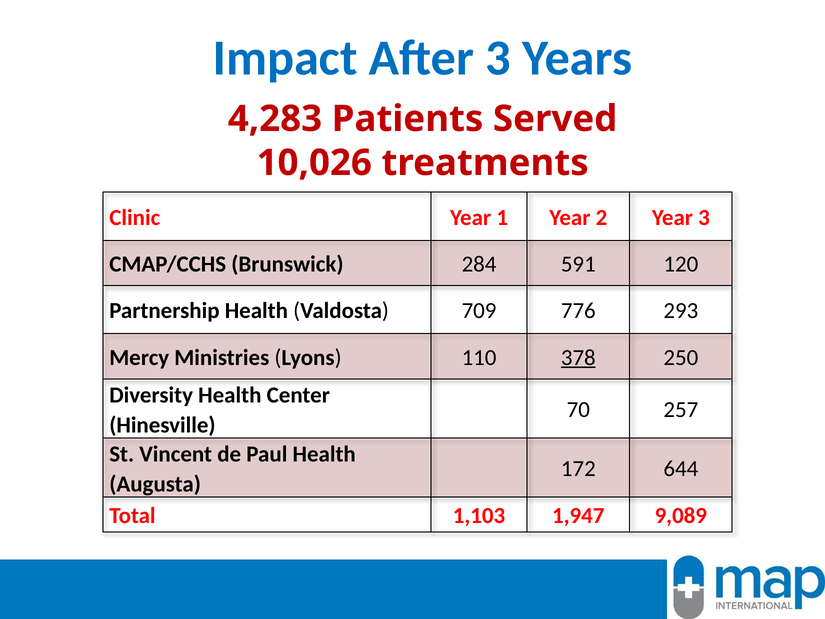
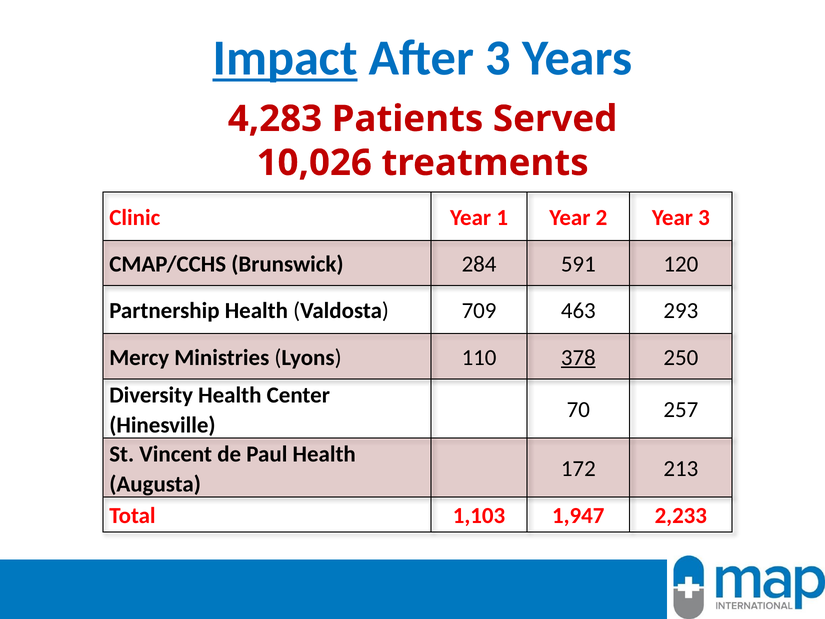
Impact underline: none -> present (285, 58)
776: 776 -> 463 (578, 311)
644: 644 -> 213 (681, 469)
9,089: 9,089 -> 2,233 (681, 515)
